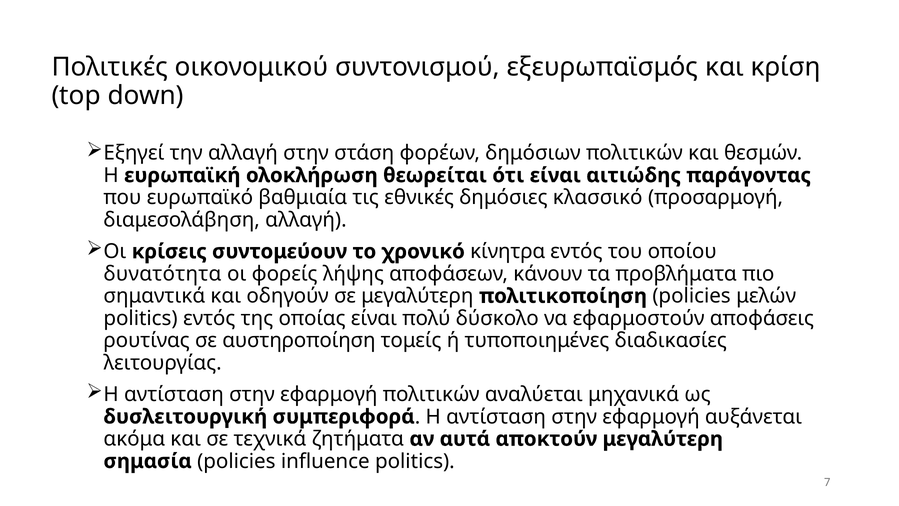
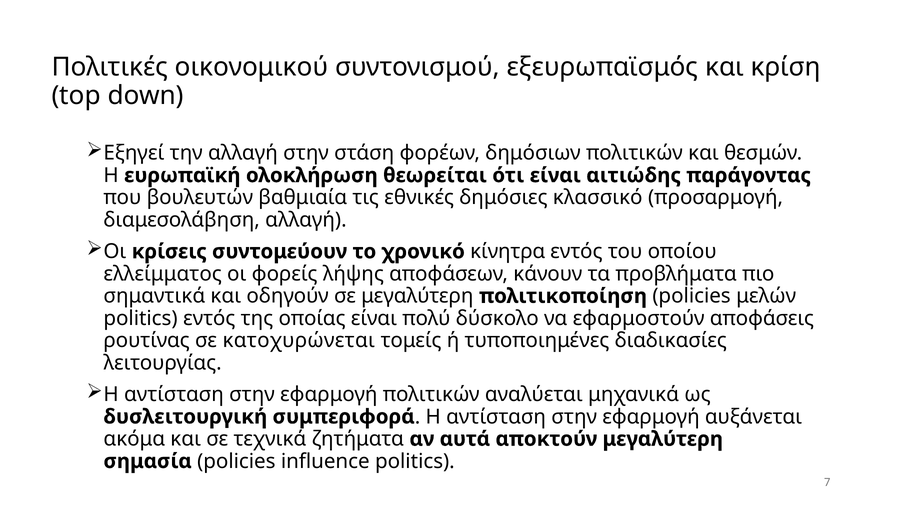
ευρωπαϊκό: ευρωπαϊκό -> βουλευτών (200, 198)
δυνατότητα: δυνατότητα -> ελλείμματος (163, 274)
αυστηροποίηση: αυστηροποίηση -> κατοχυρώνεται (299, 340)
